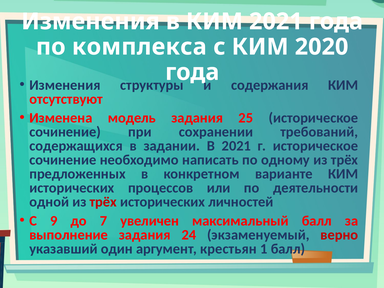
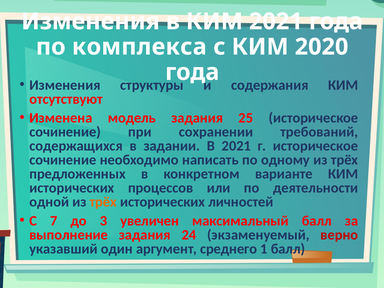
трёх colour: red -> orange (103, 202)
9: 9 -> 7 (54, 221)
7: 7 -> 3 (103, 221)
крестьян: крестьян -> среднего (229, 249)
